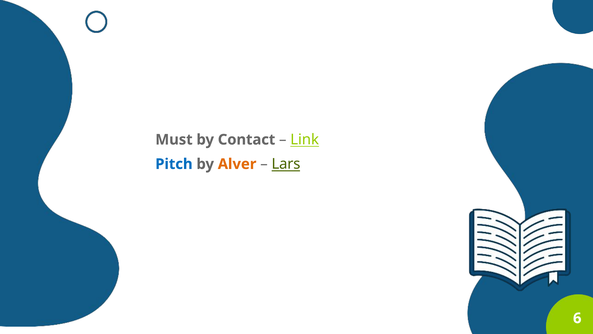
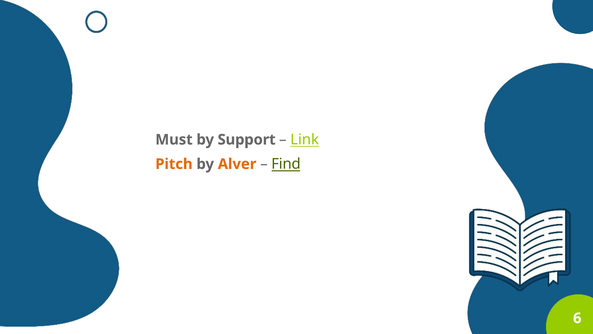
Contact: Contact -> Support (247, 139)
Pitch colour: blue -> orange (174, 164)
Lars: Lars -> Find (286, 164)
